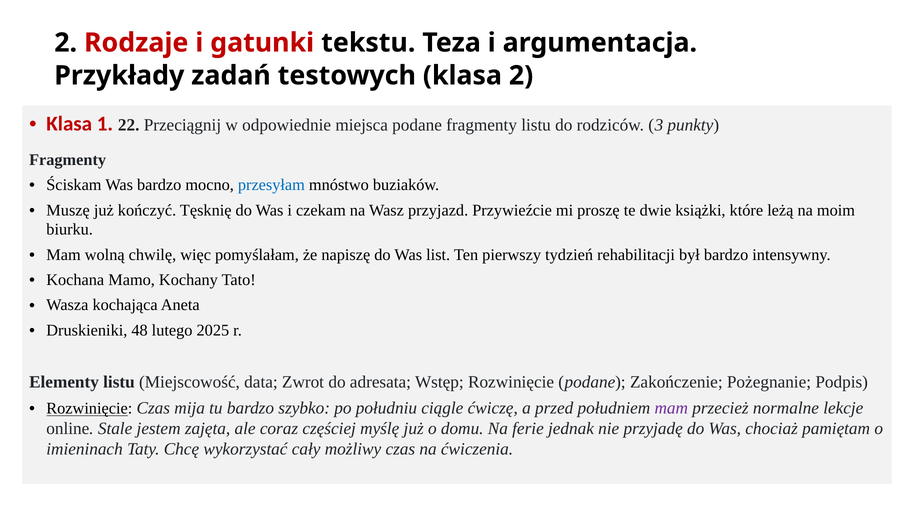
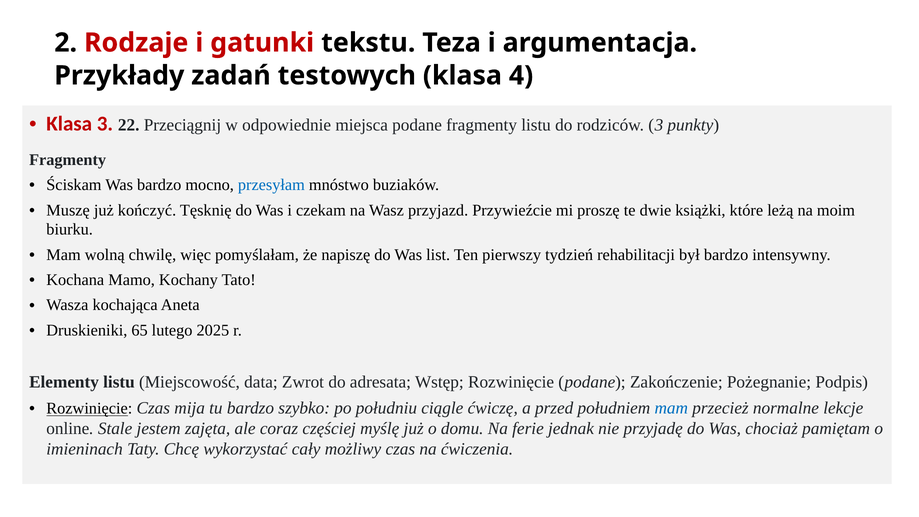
klasa 2: 2 -> 4 (521, 76)
Klasa 1: 1 -> 3 (105, 124)
48: 48 -> 65 (140, 330)
mam colour: purple -> blue (671, 408)
